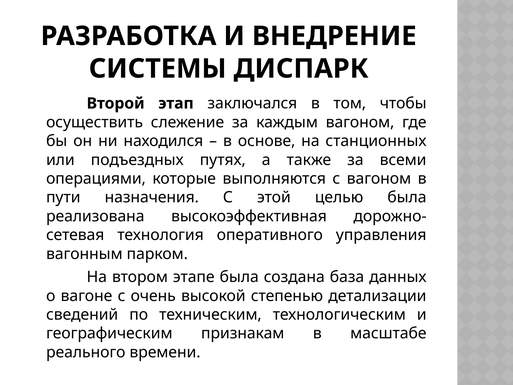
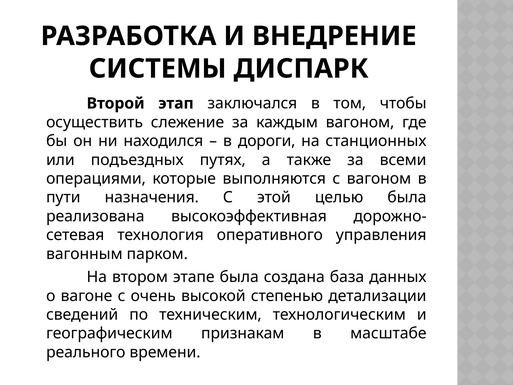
основе: основе -> дороги (267, 141)
